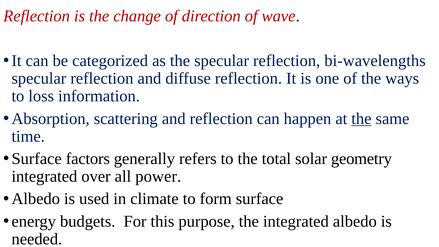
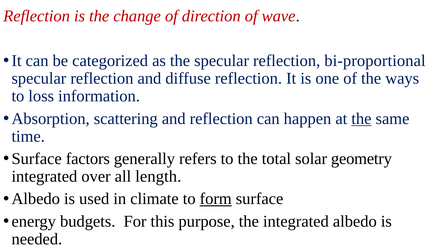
bi-wavelengths: bi-wavelengths -> bi-proportional (375, 61)
power: power -> length (158, 176)
form underline: none -> present (216, 199)
